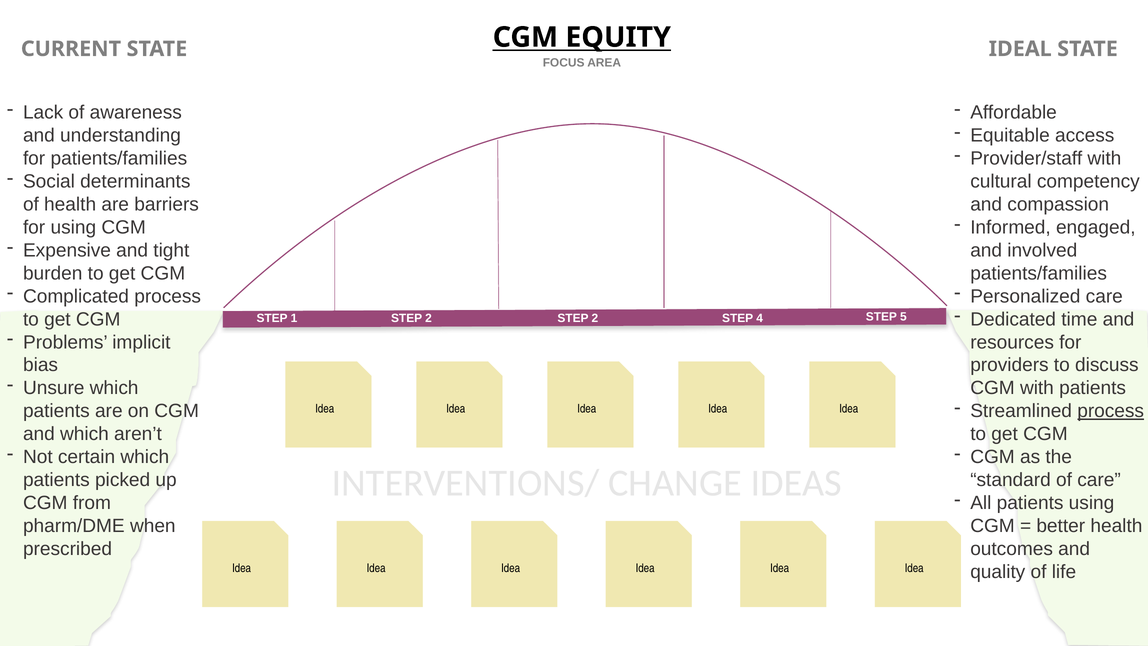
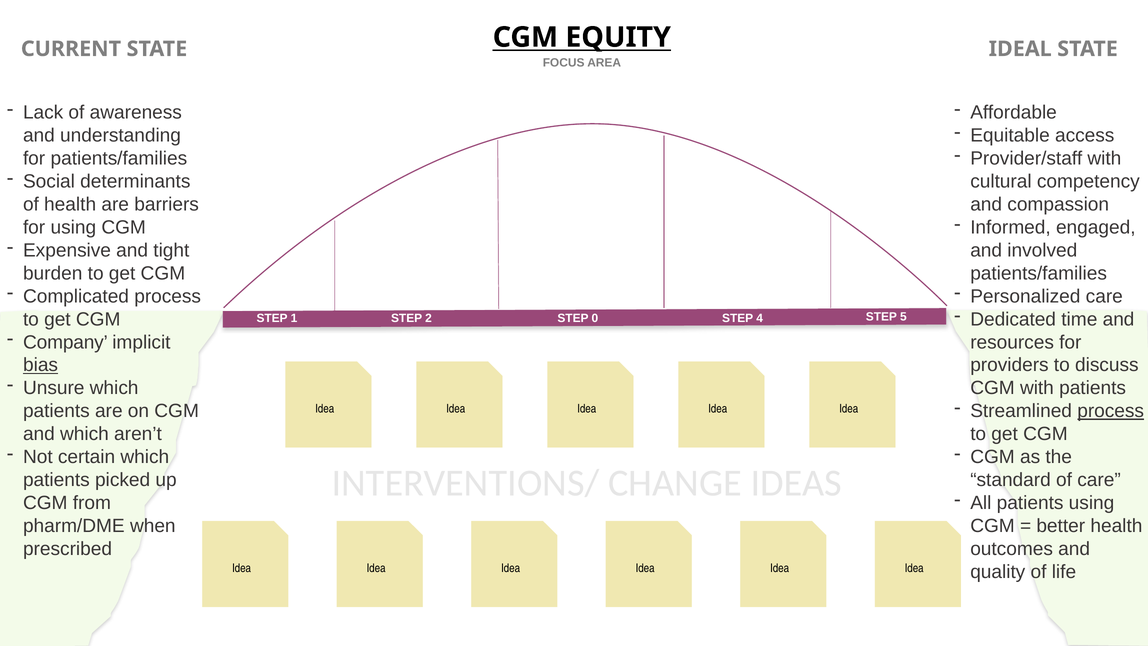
2 STEP 2: 2 -> 0 (595, 318)
Problems: Problems -> Company (65, 342)
bias underline: none -> present (41, 365)
